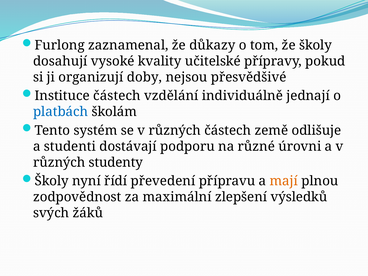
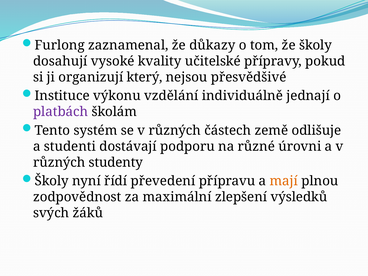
doby: doby -> který (145, 77)
Instituce částech: částech -> výkonu (117, 96)
platbách colour: blue -> purple (61, 112)
